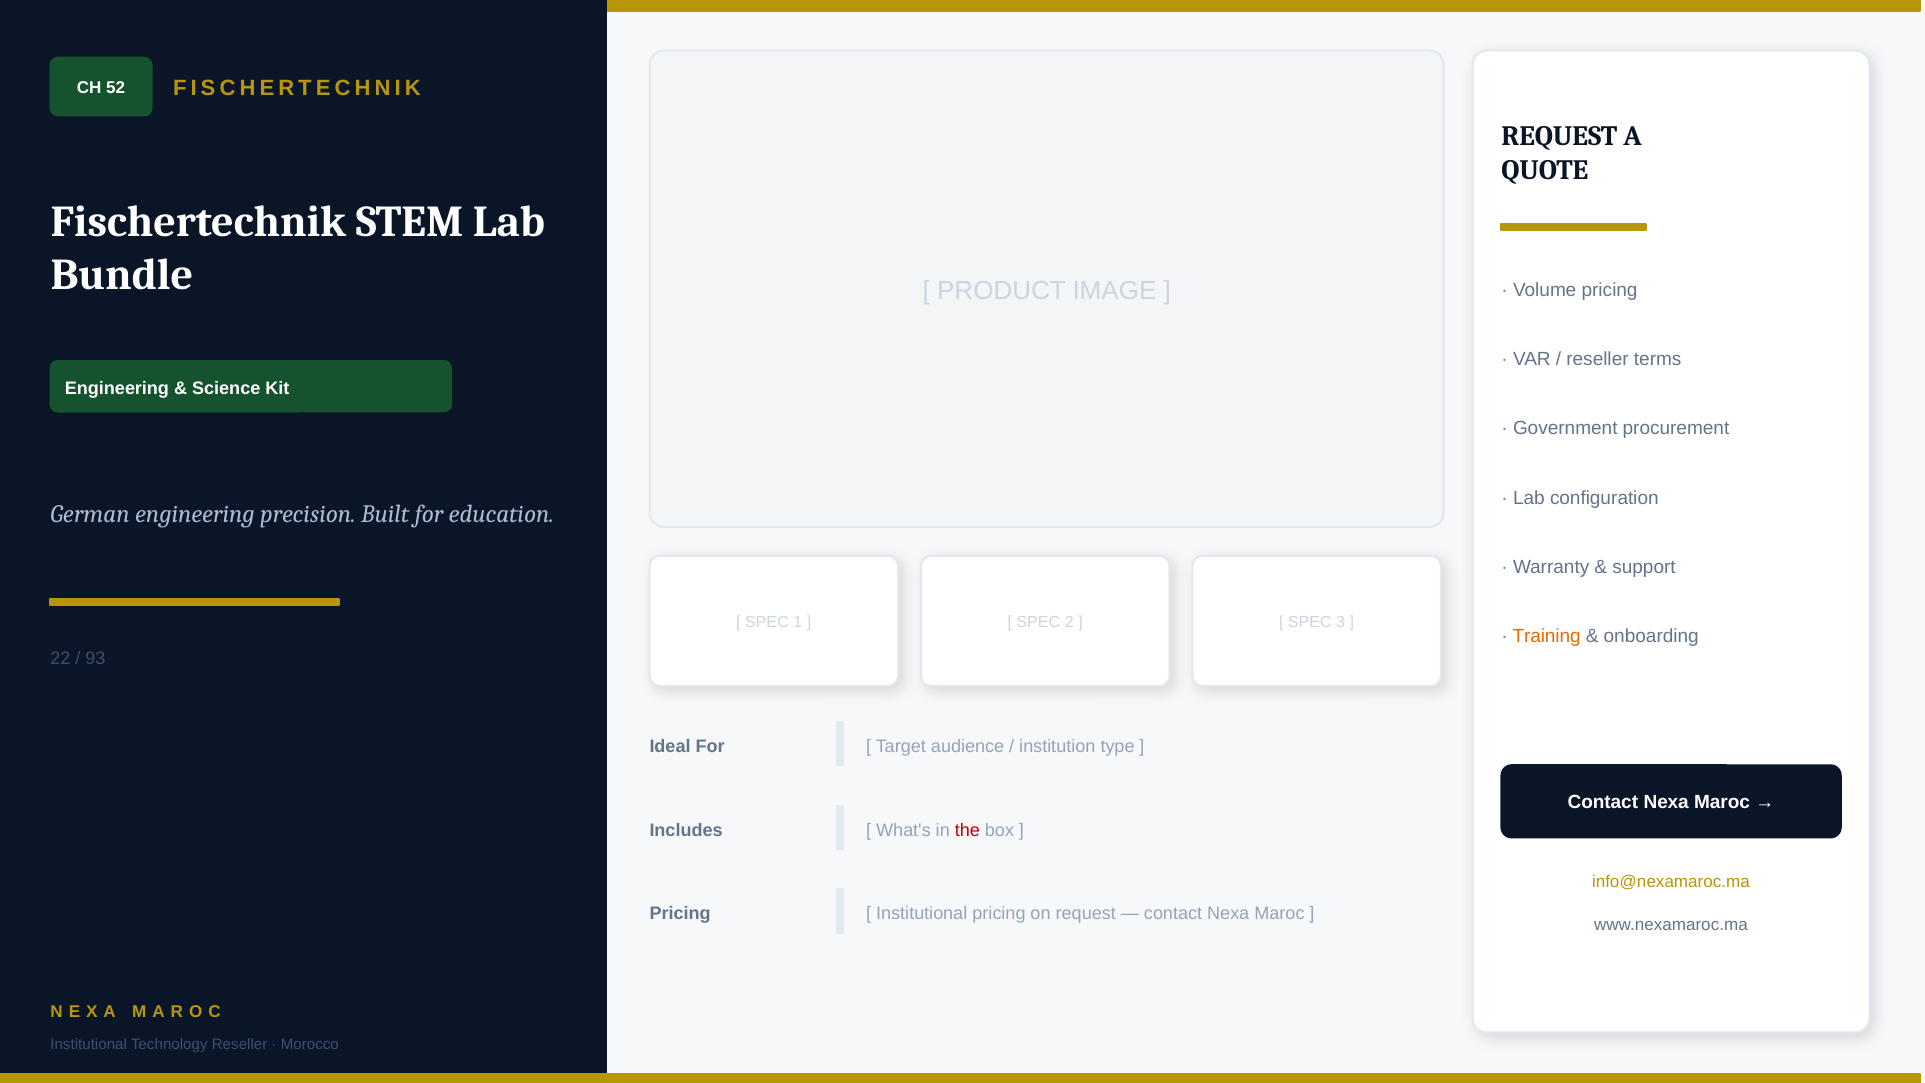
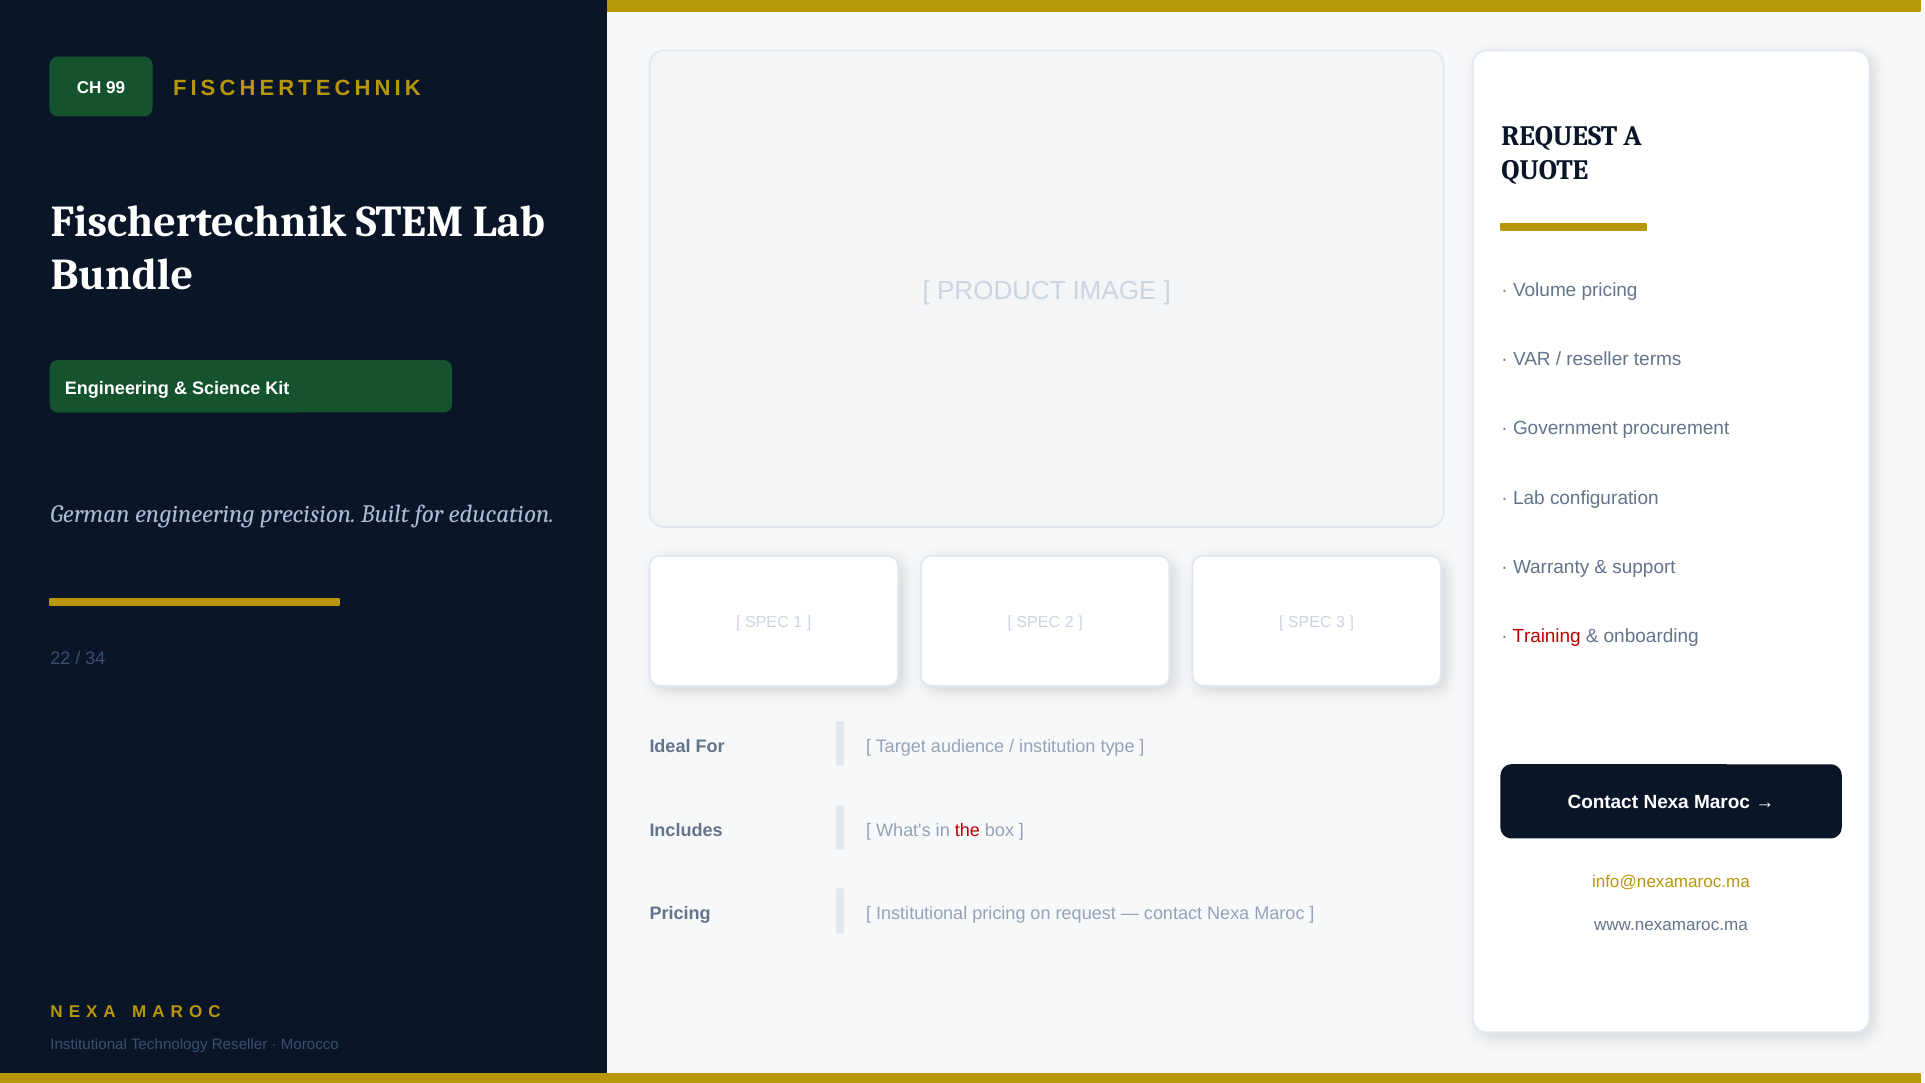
52: 52 -> 99 (116, 88)
Training colour: orange -> red (1547, 637)
93: 93 -> 34 (95, 658)
